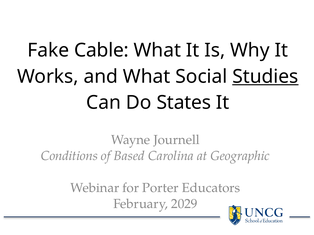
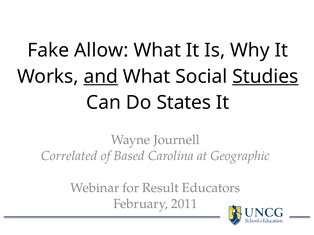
Cable: Cable -> Allow (101, 50)
and underline: none -> present (101, 77)
Conditions: Conditions -> Correlated (69, 156)
Porter: Porter -> Result (160, 188)
2029: 2029 -> 2011 (184, 204)
